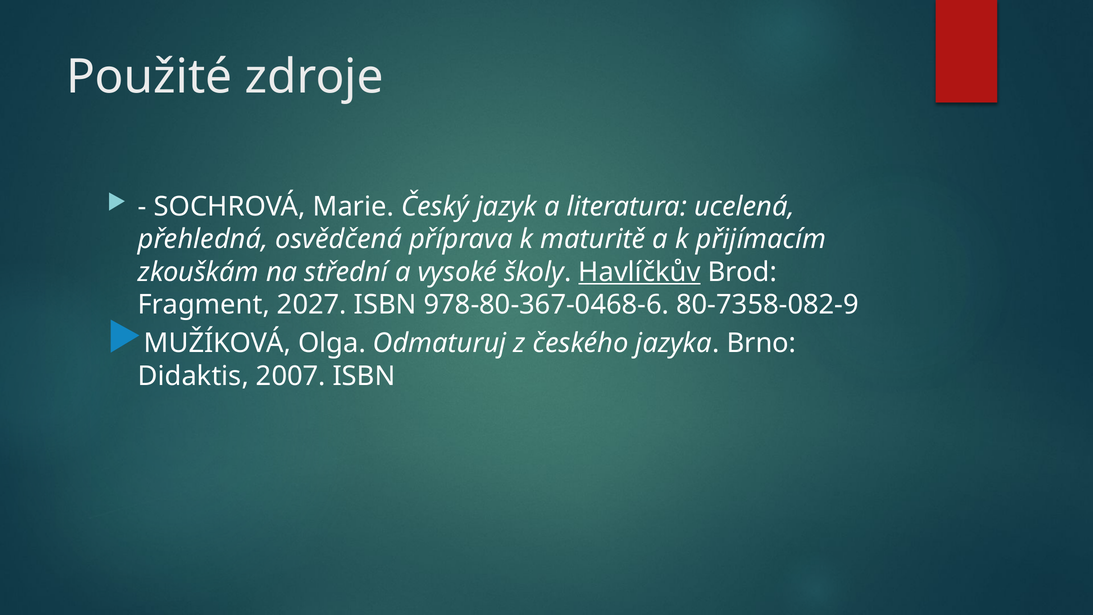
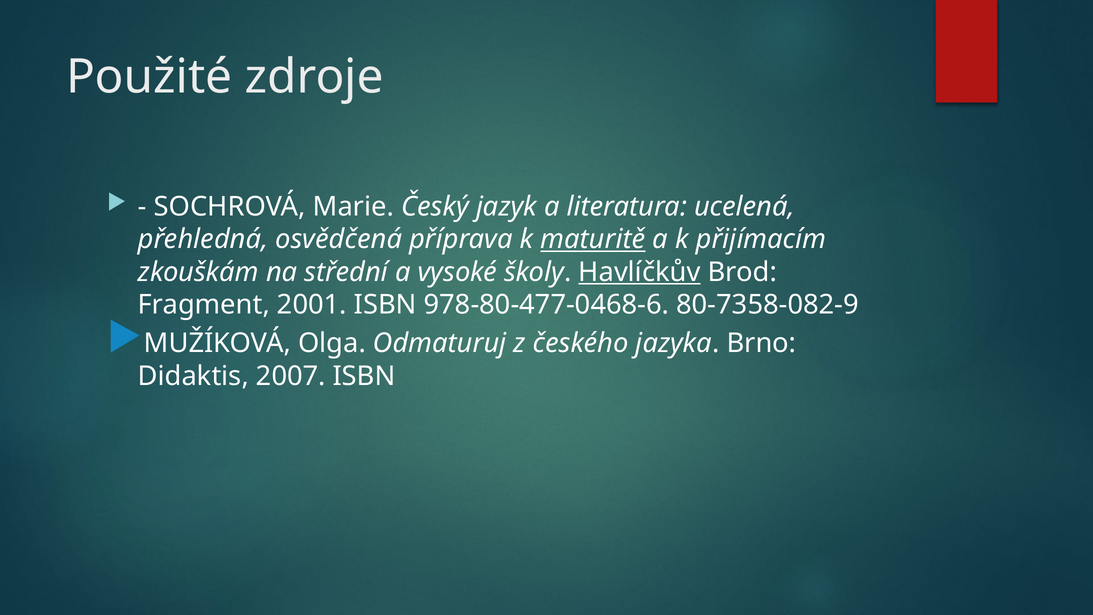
maturitě underline: none -> present (593, 239)
2027: 2027 -> 2001 (312, 305)
978-80-367-0468-6: 978-80-367-0468-6 -> 978-80-477-0468-6 (546, 305)
